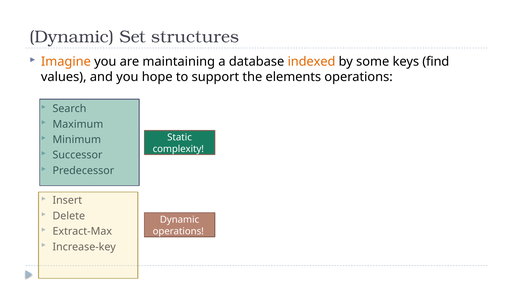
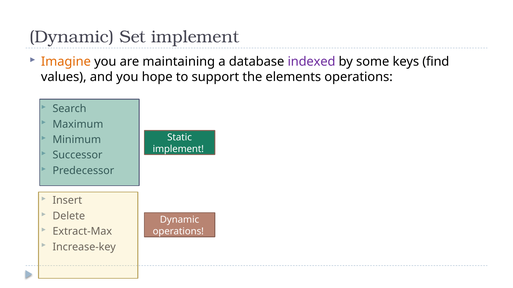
Set structures: structures -> implement (195, 37)
indexed colour: orange -> purple (311, 62)
complexity: complexity -> implement (178, 149)
